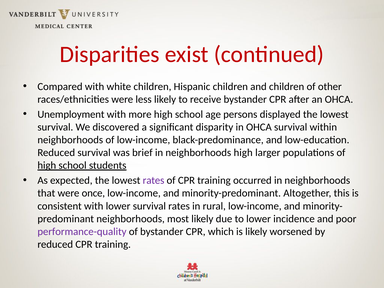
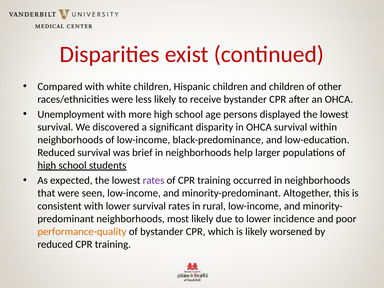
neighborhoods high: high -> help (243, 153)
once: once -> seen (93, 193)
performance-quality colour: purple -> orange (82, 232)
